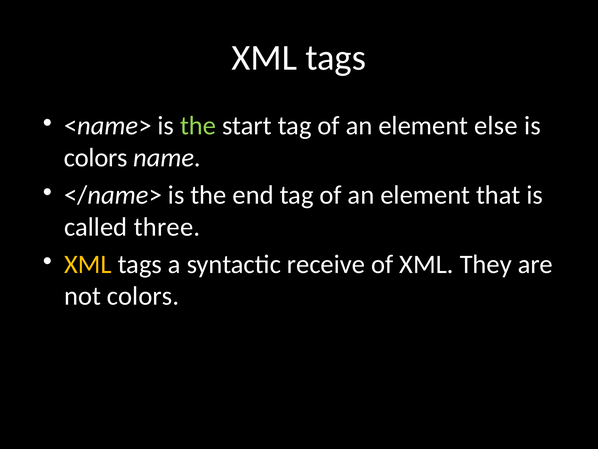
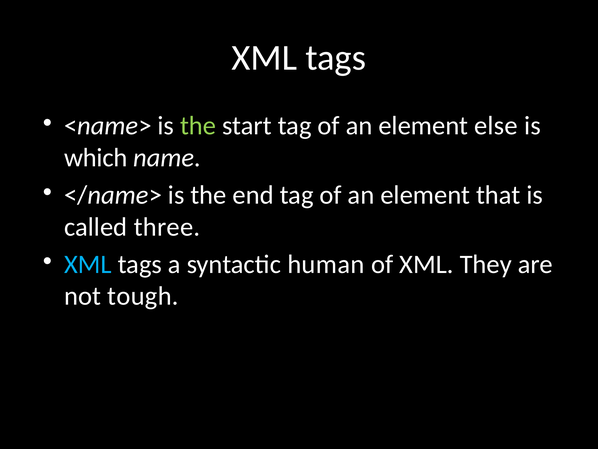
colors: colors -> which (96, 158)
XML colour: yellow -> light blue (88, 264)
receive: receive -> human (326, 264)
not colors: colors -> tough (143, 296)
